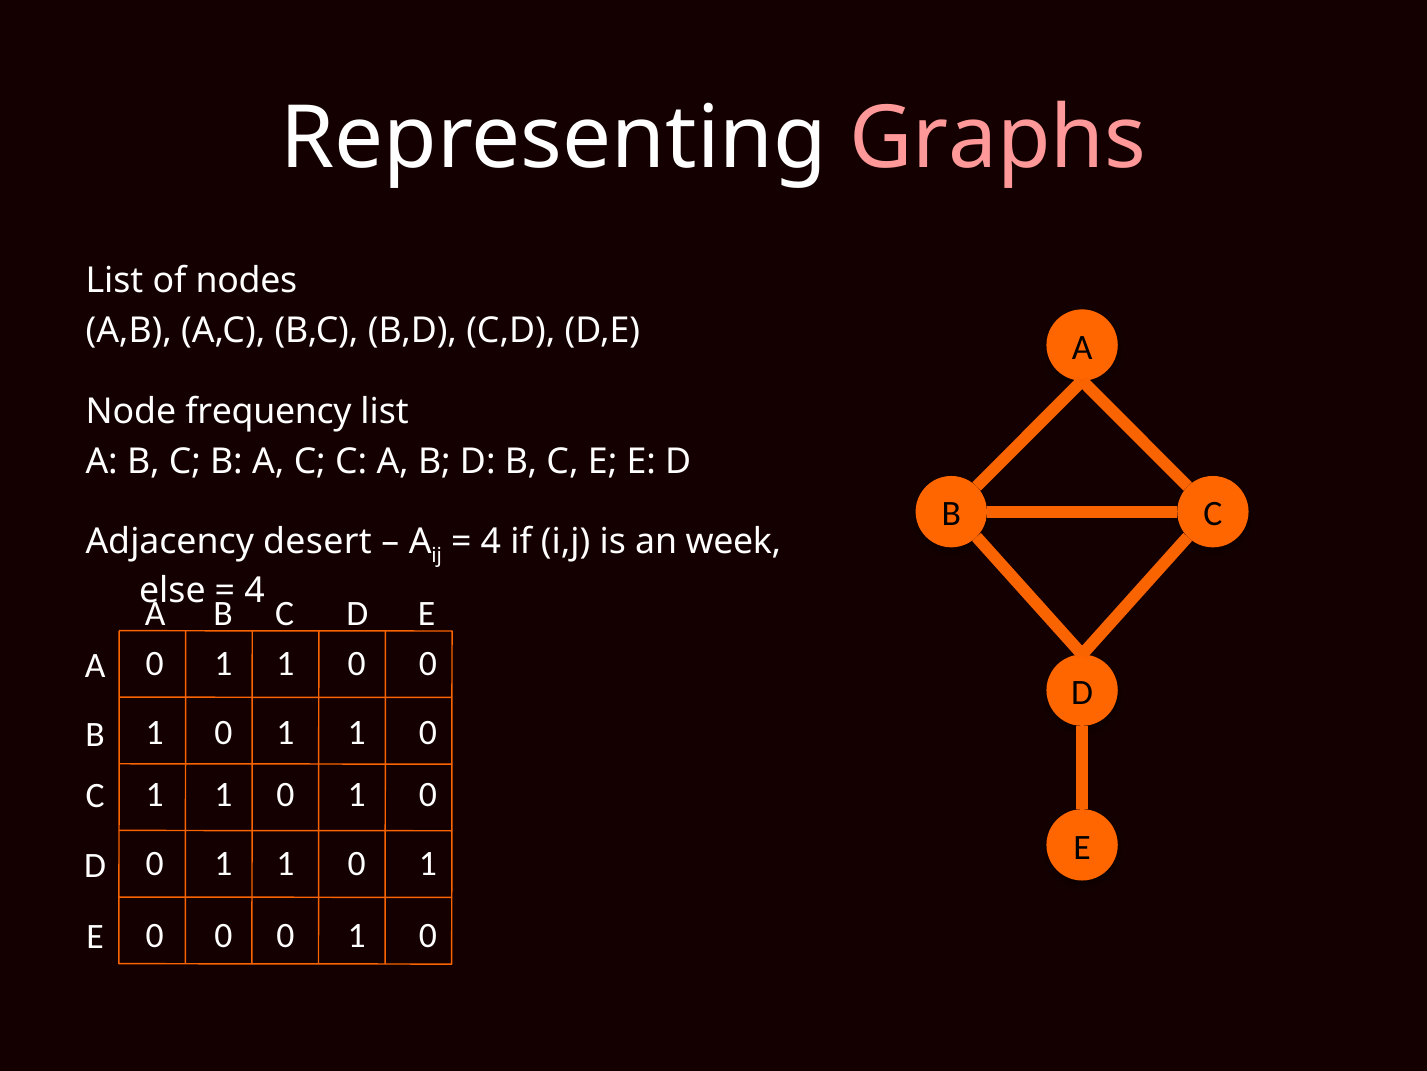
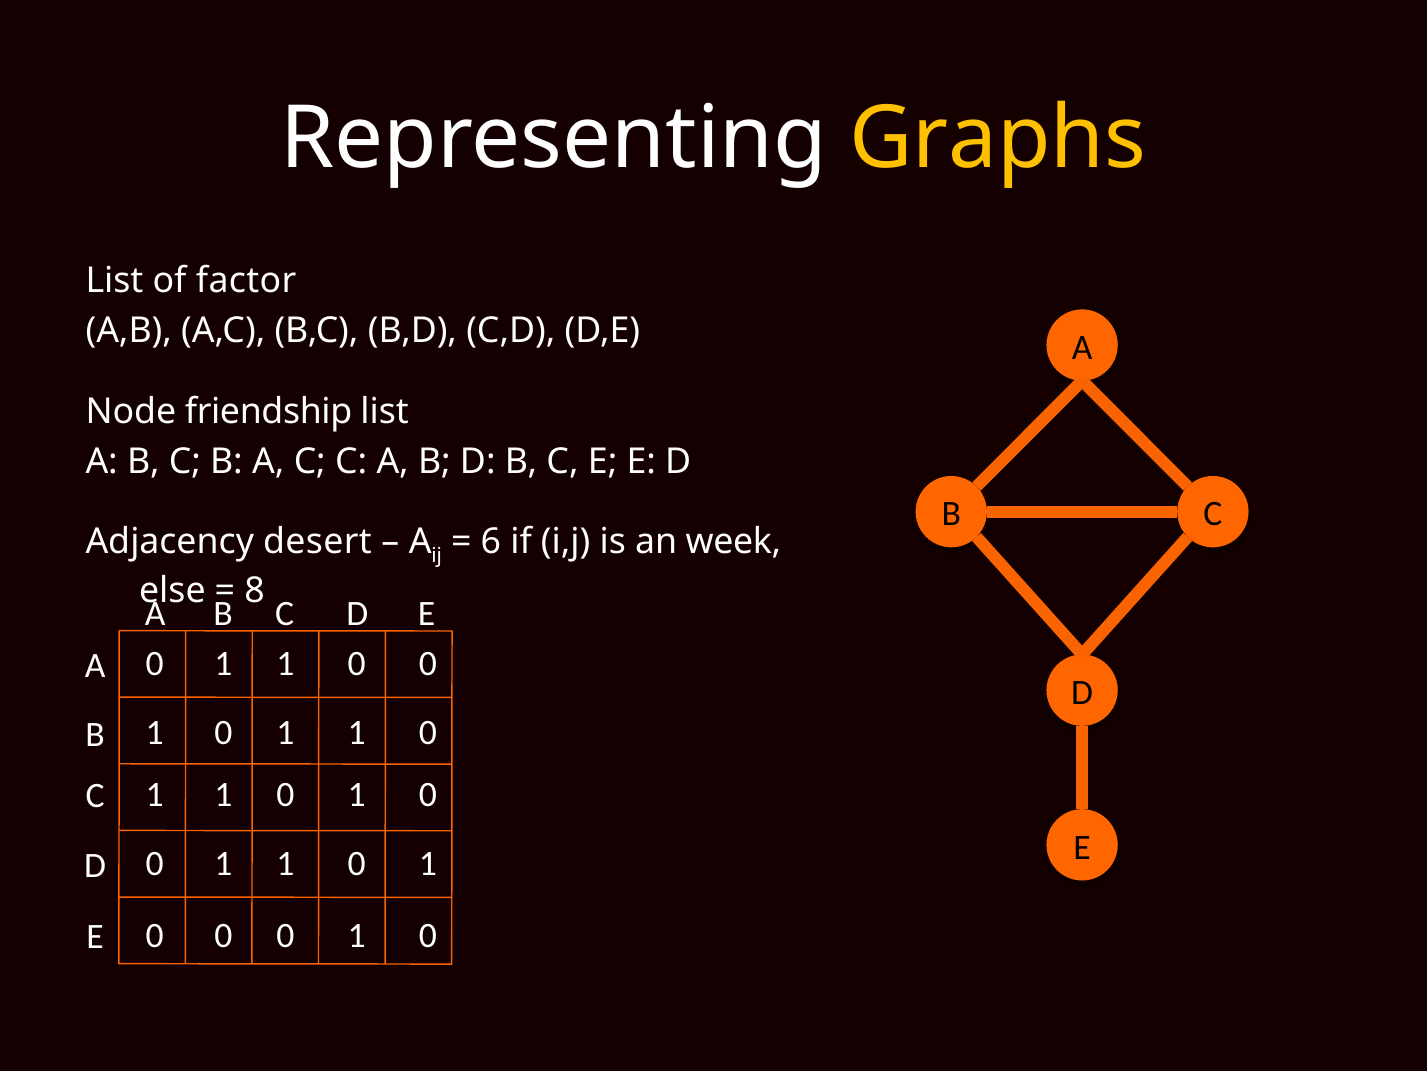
Graphs colour: pink -> yellow (998, 138)
nodes: nodes -> factor (246, 281)
frequency: frequency -> friendship (269, 411)
4: 4 -> 6 (491, 542)
4: 4 -> 8 (255, 590)
